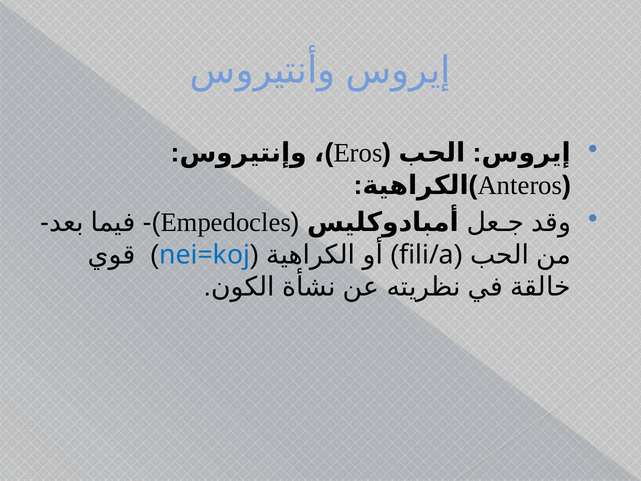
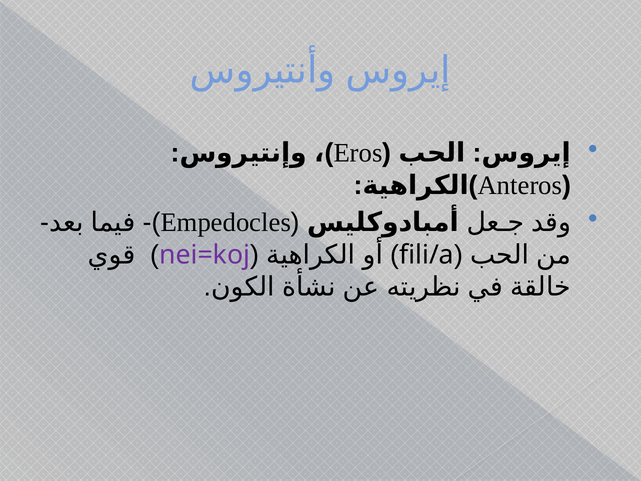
nei=koj colour: blue -> purple (205, 255)
